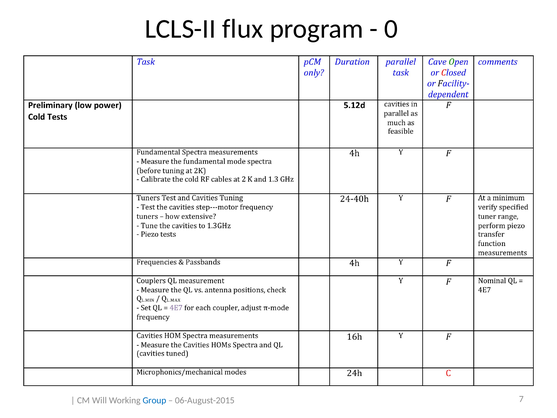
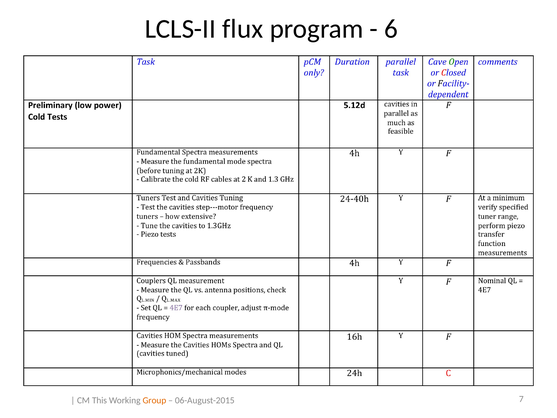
0: 0 -> 6 (391, 29)
Will: Will -> This (99, 400)
Group colour: blue -> orange (154, 400)
